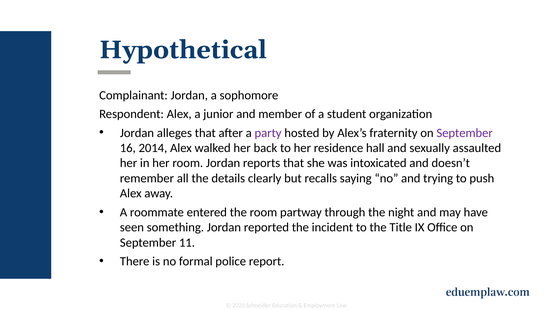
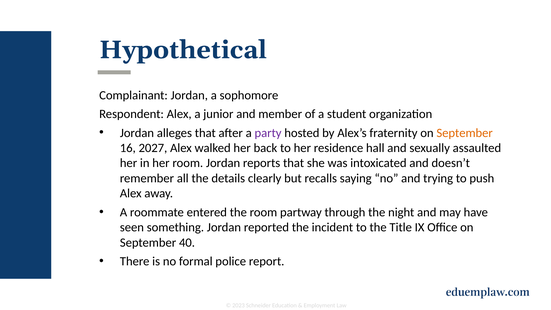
September colour: purple -> orange (465, 133)
2014: 2014 -> 2027 (153, 148)
11: 11 -> 40 (187, 243)
